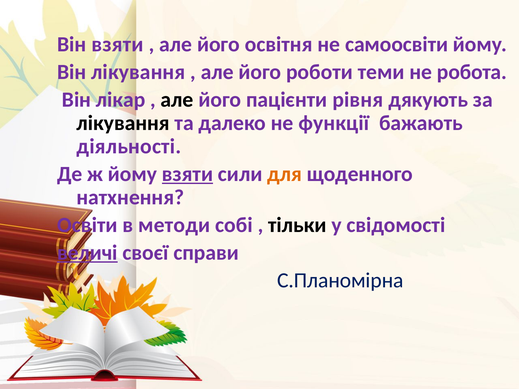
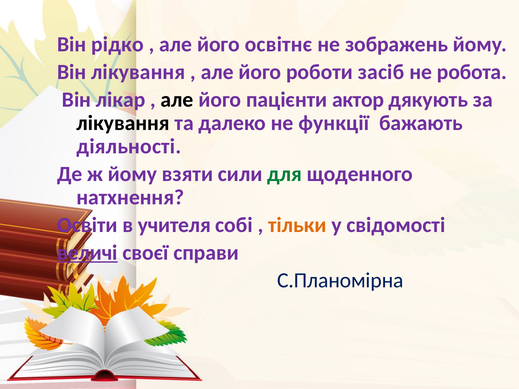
Він взяти: взяти -> рідко (117, 44)
освітня: освітня -> освітнє (279, 44)
самоосвіти: самоосвіти -> зображень (397, 44)
теми: теми -> засіб (381, 72)
рівня: рівня -> актор (358, 100)
взяти underline: present -> none (188, 174)
для colour: orange -> green (285, 174)
методи: методи -> учителя (174, 225)
тільки colour: black -> orange (297, 225)
